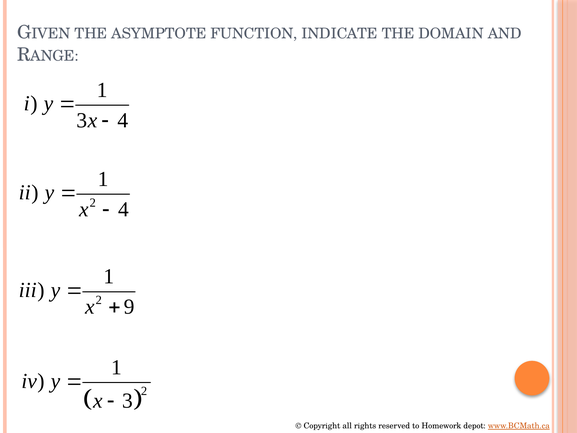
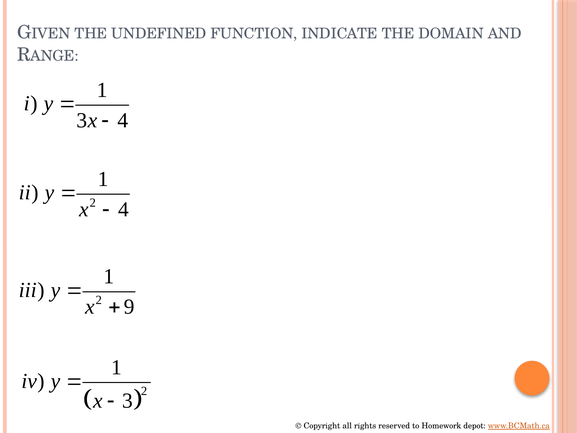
ASYMPTOTE: ASYMPTOTE -> UNDEFINED (159, 34)
